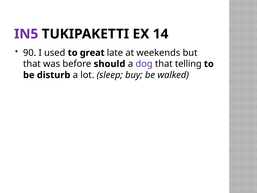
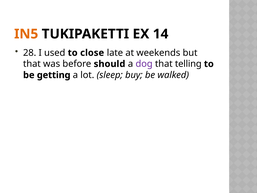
IN5 colour: purple -> orange (26, 34)
90: 90 -> 28 (30, 53)
great: great -> close (92, 53)
disturb: disturb -> getting (54, 75)
